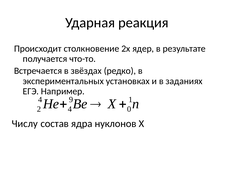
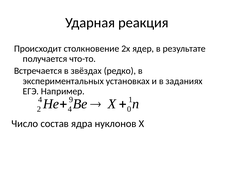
Числу: Числу -> Число (25, 123)
